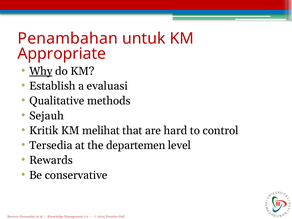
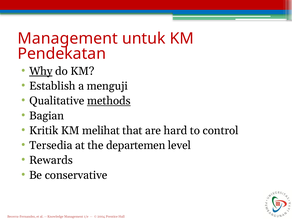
Penambahan: Penambahan -> Management (68, 39)
Appropriate: Appropriate -> Pendekatan (62, 54)
evaluasi: evaluasi -> menguji (107, 86)
methods underline: none -> present (109, 101)
Sejauh: Sejauh -> Bagian (47, 116)
